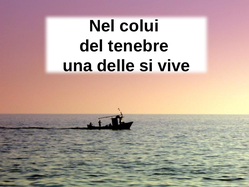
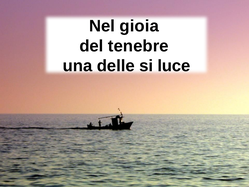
colui: colui -> gioia (139, 26)
vive: vive -> luce (174, 66)
